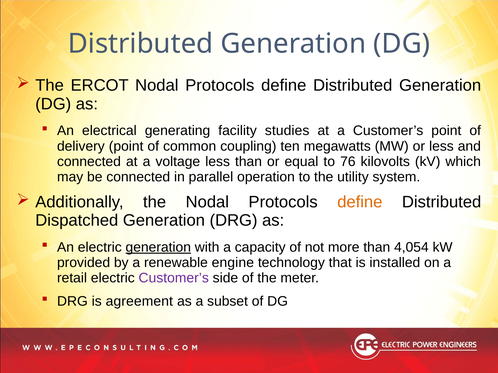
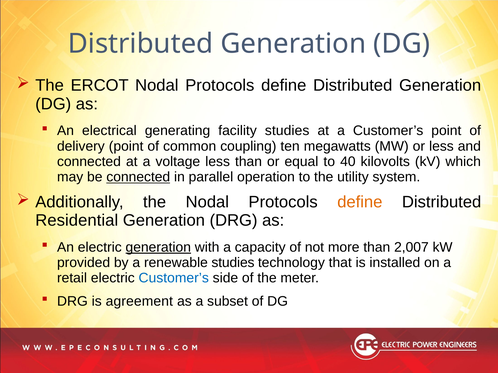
76: 76 -> 40 (348, 162)
connected underline: none -> present (138, 177)
Dispatched: Dispatched -> Residential (77, 221)
4,054: 4,054 -> 2,007 (411, 248)
renewable engine: engine -> studies (233, 263)
Customer’s colour: purple -> blue (174, 278)
